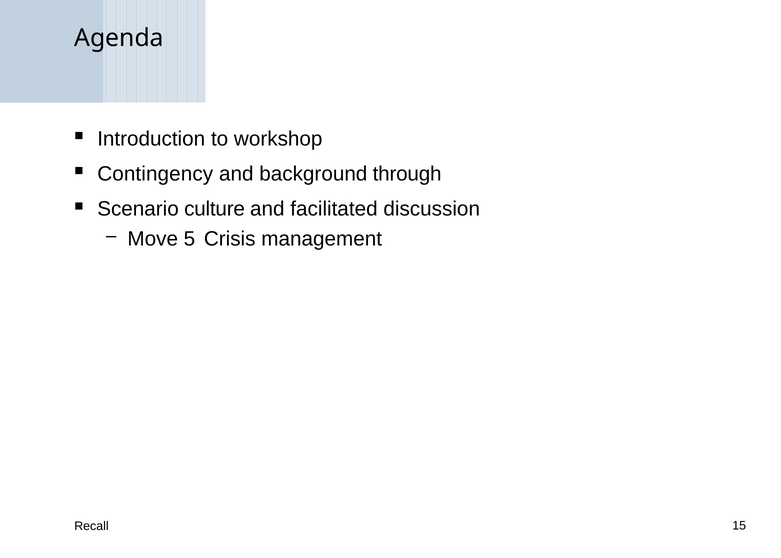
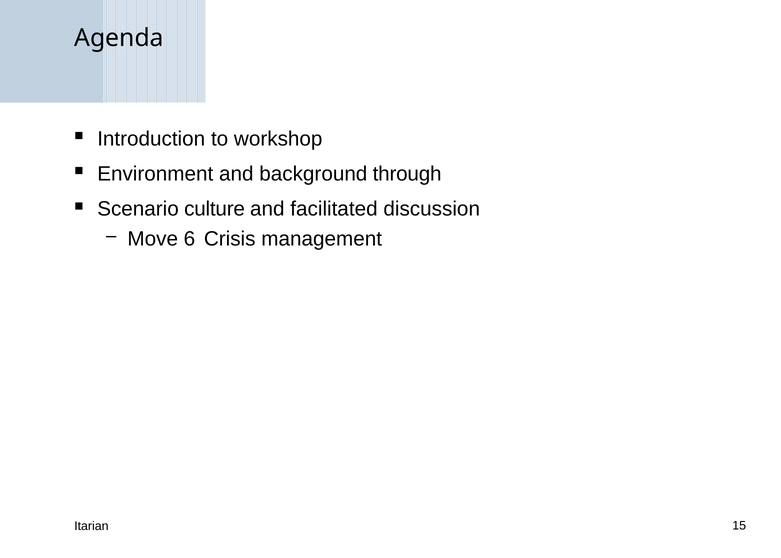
Contingency: Contingency -> Environment (155, 174)
5: 5 -> 6 (189, 239)
Recall: Recall -> Itarian (91, 526)
